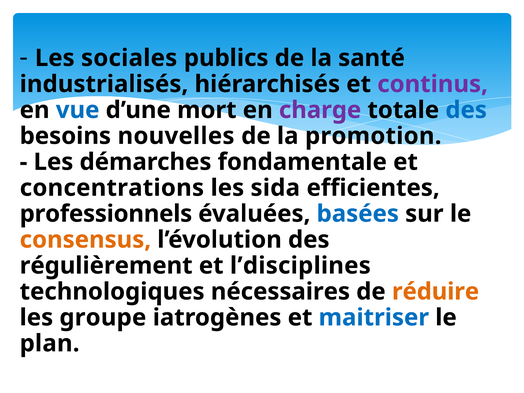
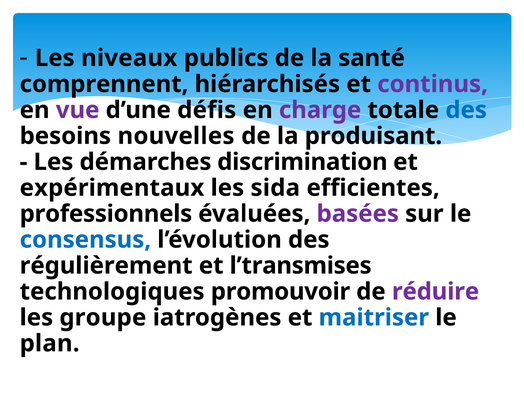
sociales: sociales -> niveaux (129, 58)
industrialisés: industrialisés -> comprennent (104, 84)
vue colour: blue -> purple (78, 110)
mort: mort -> défis (207, 110)
promotion: promotion -> produisant (373, 136)
fondamentale: fondamentale -> discrimination (302, 162)
concentrations: concentrations -> expérimentaux (112, 188)
basées colour: blue -> purple (358, 214)
consensus colour: orange -> blue (85, 240)
l’disciplines: l’disciplines -> l’transmises (301, 266)
nécessaires: nécessaires -> promouvoir (281, 292)
réduire colour: orange -> purple (436, 292)
